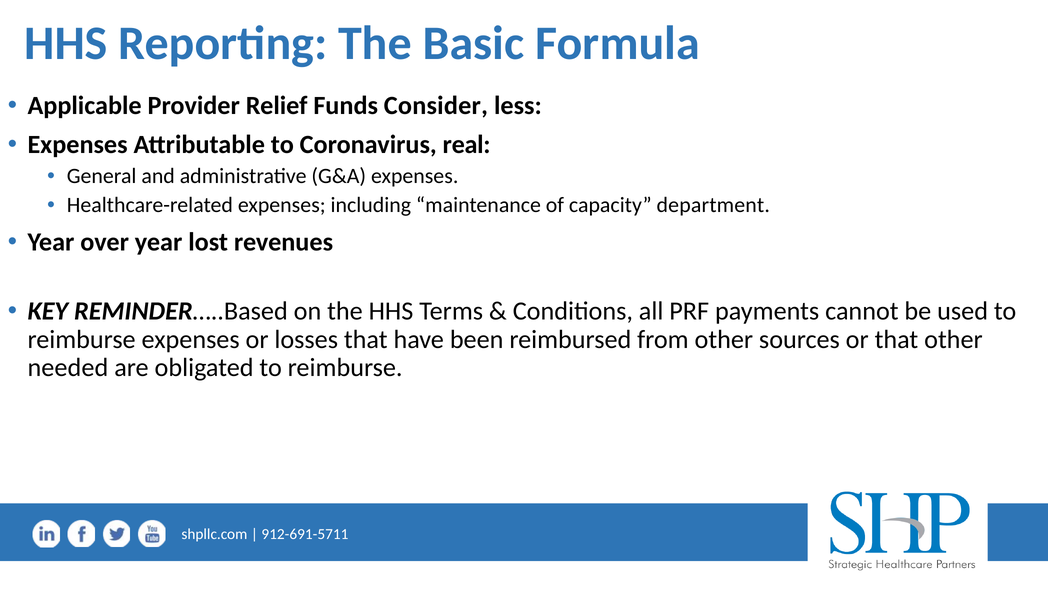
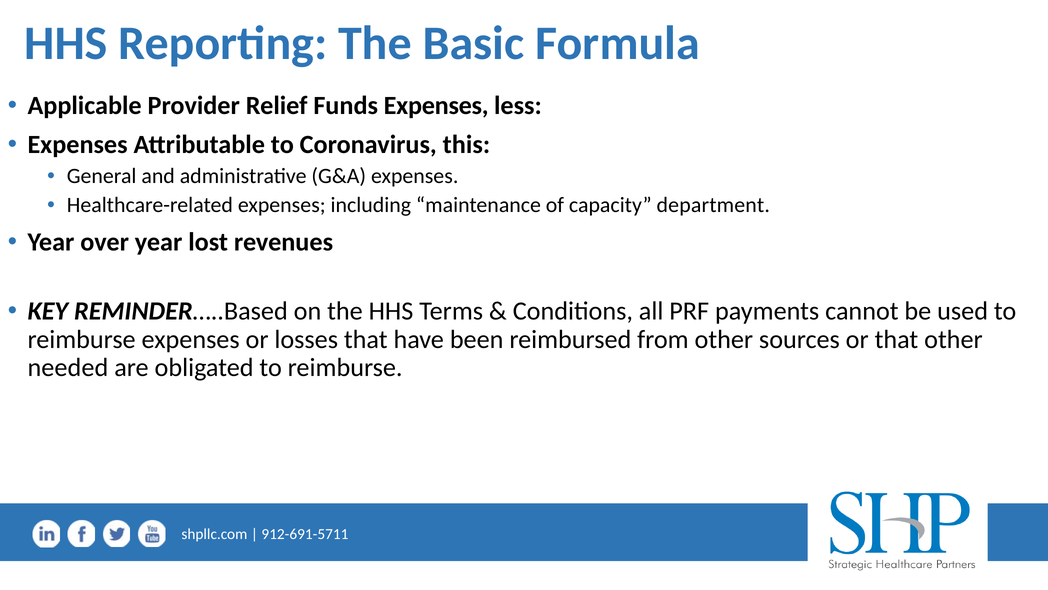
Funds Consider: Consider -> Expenses (436, 105)
real: real -> this (466, 145)
